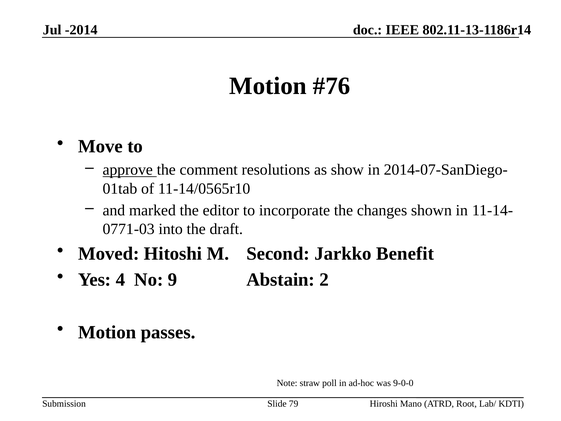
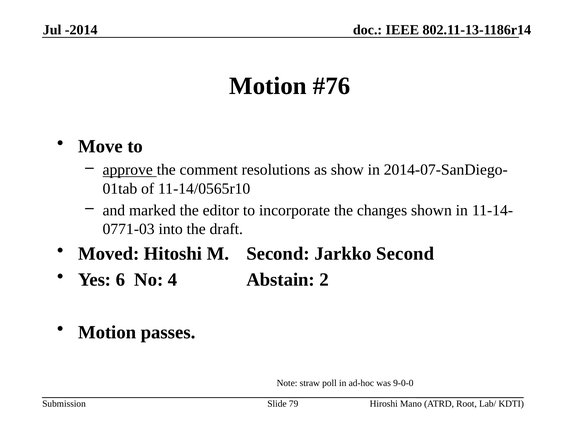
Jarkko Benefit: Benefit -> Second (405, 253)
4: 4 -> 6 (121, 280)
9: 9 -> 4 (173, 280)
